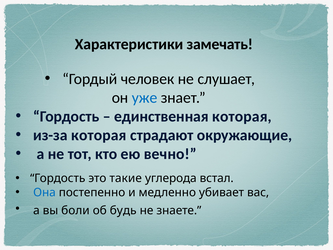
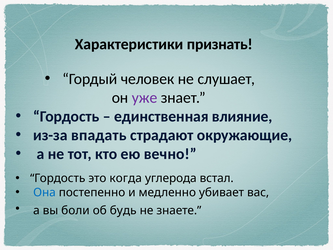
замечать: замечать -> признать (220, 44)
уже colour: blue -> purple (145, 98)
единственная которая: которая -> влияние (242, 116)
из-за которая: которая -> впадать (99, 135)
такие: такие -> когда (126, 178)
